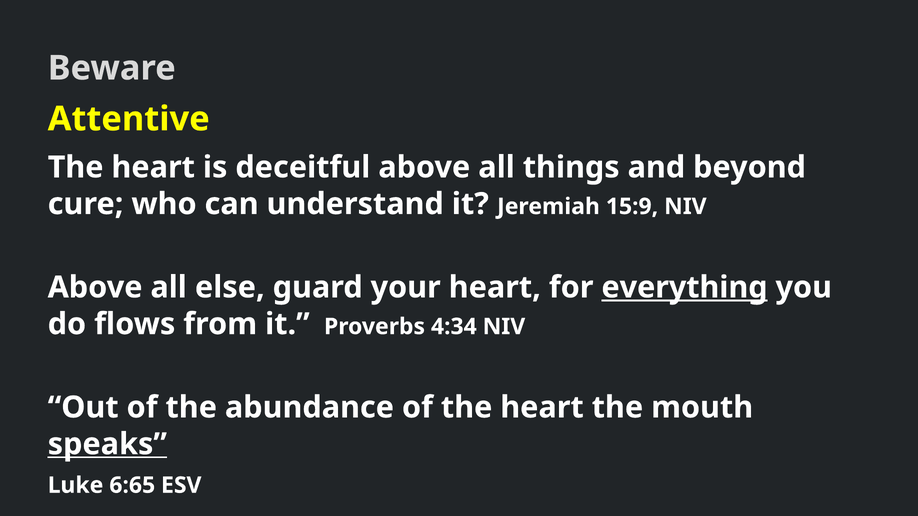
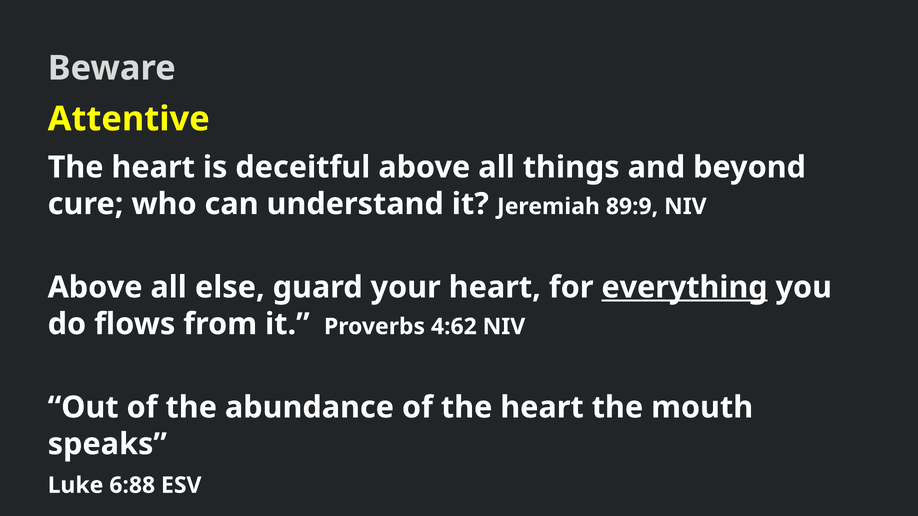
15:9: 15:9 -> 89:9 (632, 207)
4:34: 4:34 -> 4:62 (454, 327)
speaks underline: present -> none (107, 444)
6:65: 6:65 -> 6:88 (132, 486)
